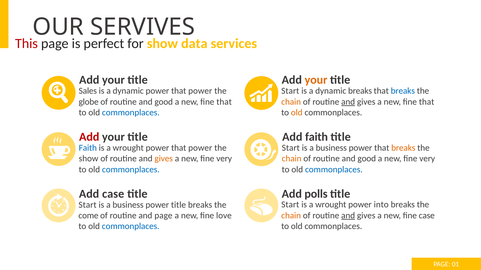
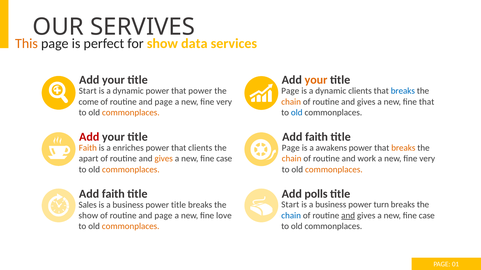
This colour: red -> orange (26, 44)
Sales: Sales -> Start (88, 91)
Start: Start -> Page (290, 91)
dynamic breaks: breaks -> clients (360, 91)
globe: globe -> come (89, 102)
good: good -> page (164, 102)
that: that -> very (224, 102)
and underline: present -> none (348, 102)
commonplaces colour: blue -> orange (131, 113)
old colour: orange -> blue (297, 113)
Faith colour: blue -> orange (88, 148)
wrought: wrought -> enriches (128, 148)
power: power -> clients (200, 148)
Start: Start -> Page (291, 148)
business: business -> awakens (331, 148)
show: show -> apart (89, 159)
very: very -> case (224, 159)
good: good -> work (367, 159)
commonplaces colour: blue -> orange (131, 170)
commonplaces colour: blue -> orange (334, 170)
case: case -> faith (113, 194)
wrought: wrought -> business (331, 205)
into: into -> turn (381, 205)
Start: Start -> Sales (88, 205)
chain colour: orange -> blue (291, 216)
come: come -> show (88, 216)
commonplaces colour: blue -> orange (131, 227)
